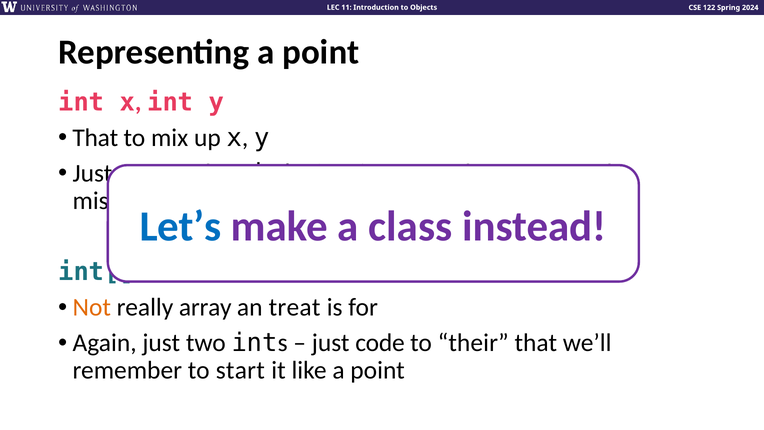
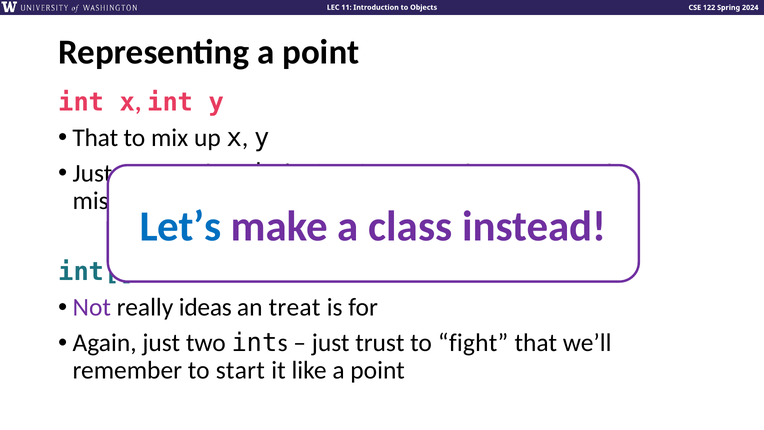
Not colour: orange -> purple (92, 307)
array: array -> ideas (205, 307)
code: code -> trust (380, 343)
their: their -> fight (473, 343)
